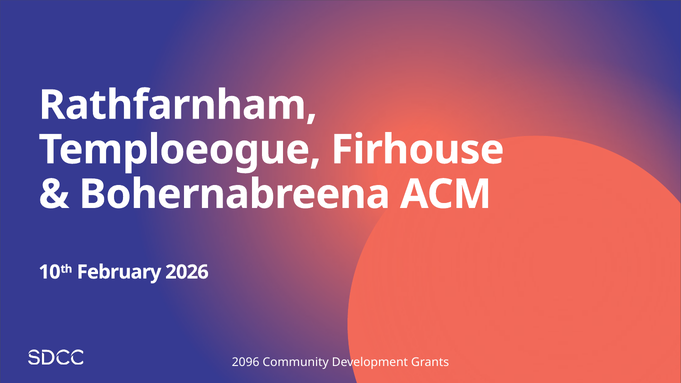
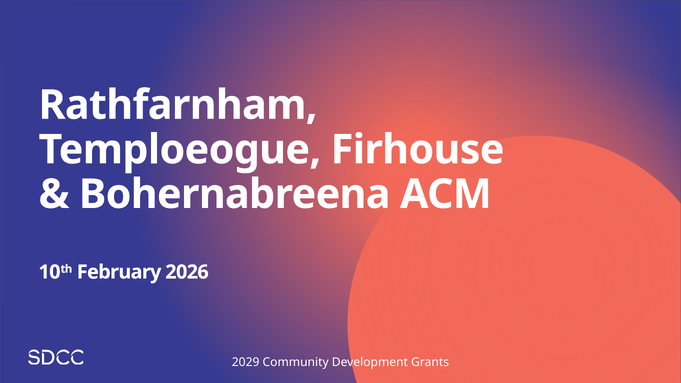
2096: 2096 -> 2029 (246, 363)
